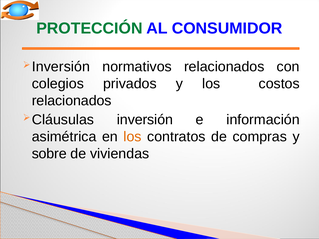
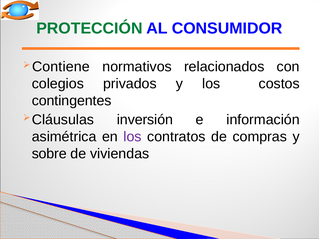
Inversión: Inversión -> Contiene (61, 67)
relacionados: relacionados -> contingentes (72, 101)
los colour: orange -> purple (133, 137)
